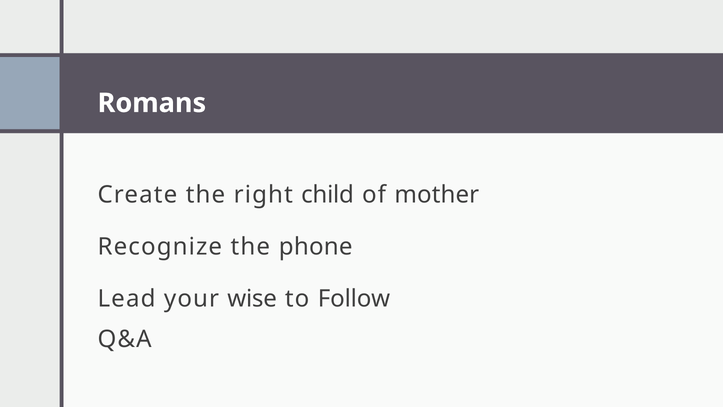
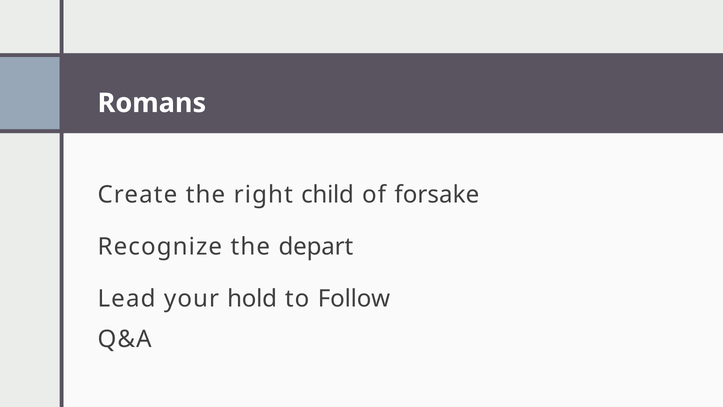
mother: mother -> forsake (437, 194)
phone: phone -> depart (316, 246)
wise: wise -> hold (252, 298)
